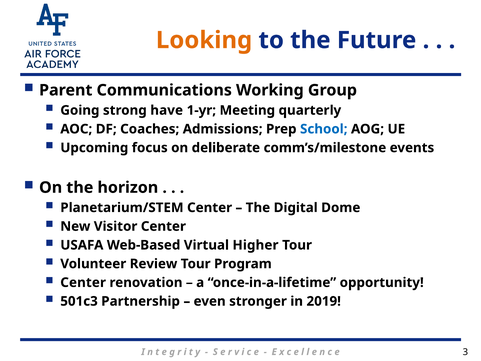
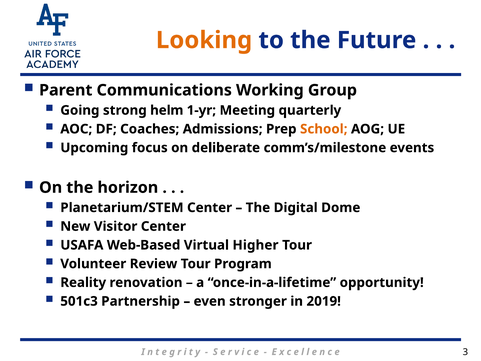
have: have -> helm (167, 110)
School colour: blue -> orange (324, 129)
Center: Center -> Reality (83, 282)
